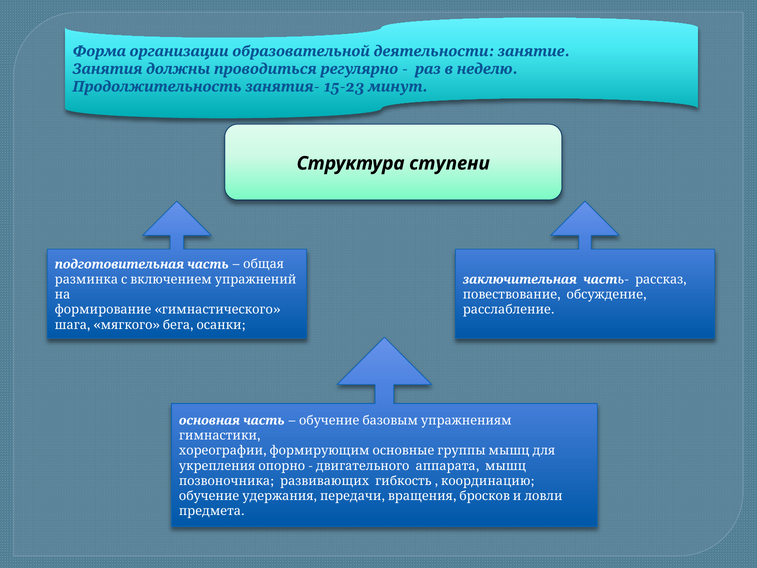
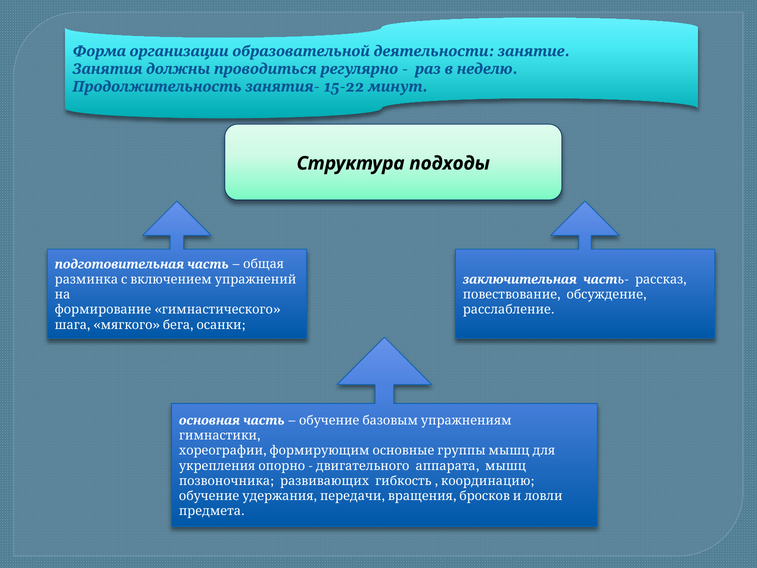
15-23: 15-23 -> 15-22 (344, 87)
ступени: ступени -> подходы (450, 163)
